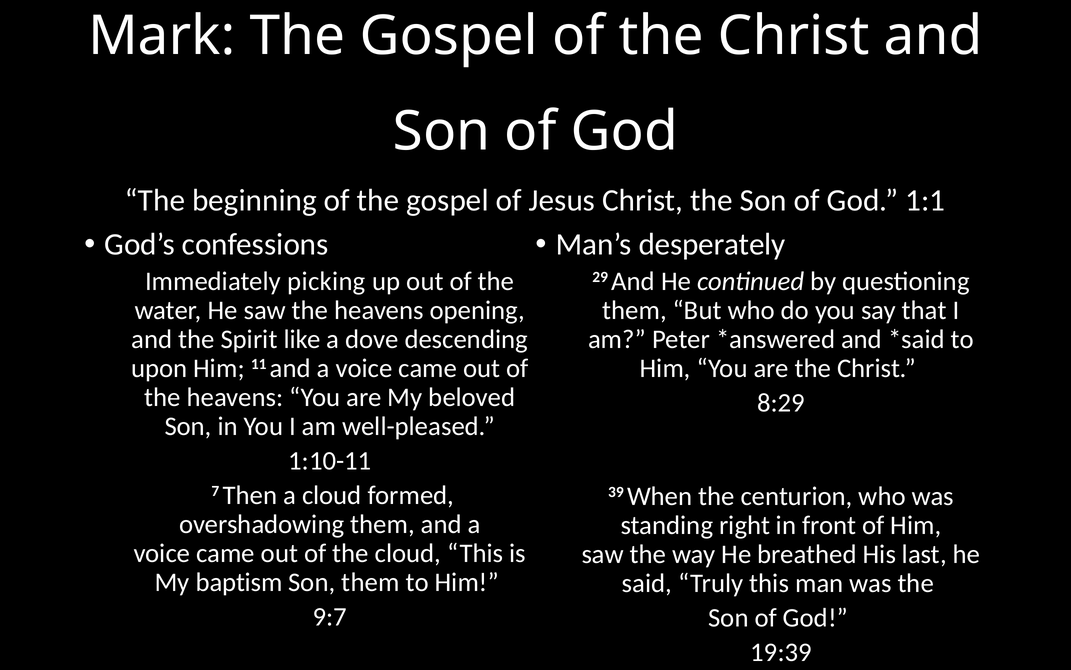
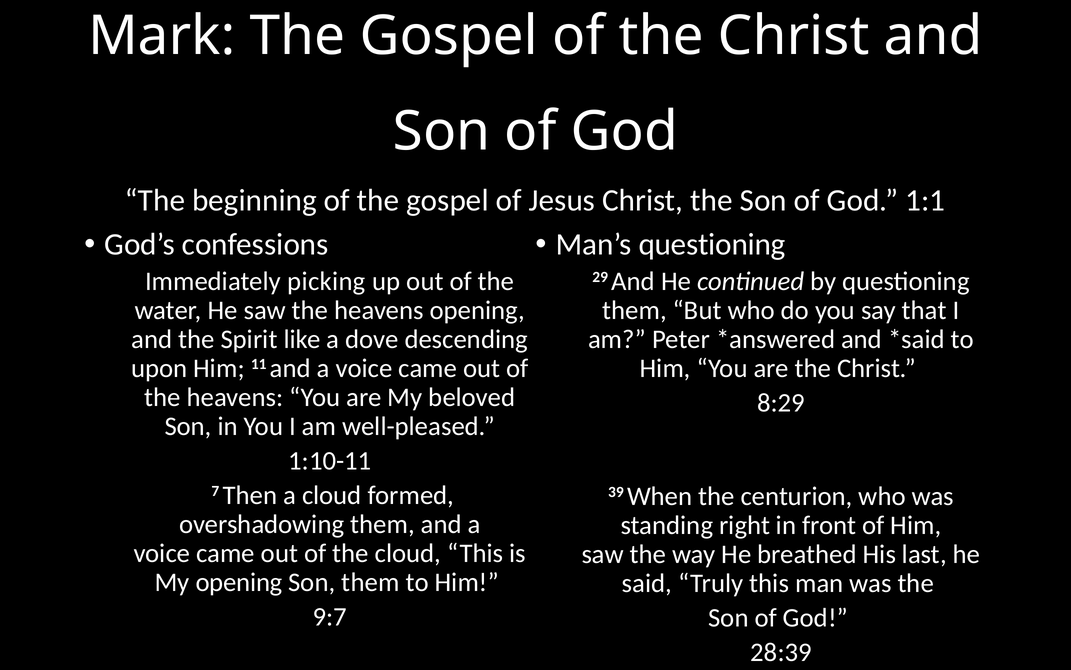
Man’s desperately: desperately -> questioning (712, 244)
My baptism: baptism -> opening (239, 582)
19:39: 19:39 -> 28:39 (781, 652)
